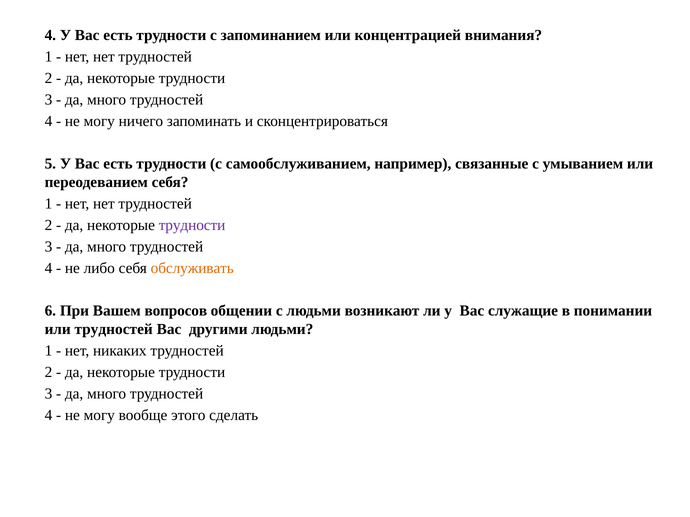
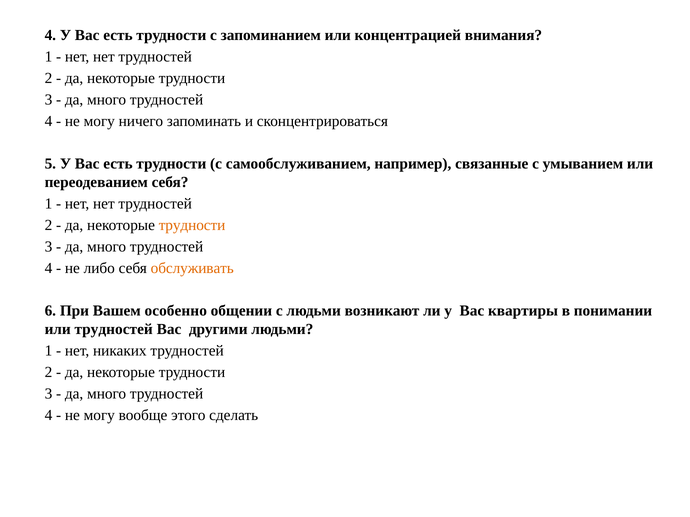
трудности colour: purple -> orange (192, 225)
вопросов: вопросов -> особенно (176, 311)
служащие: служащие -> квартиры (523, 311)
